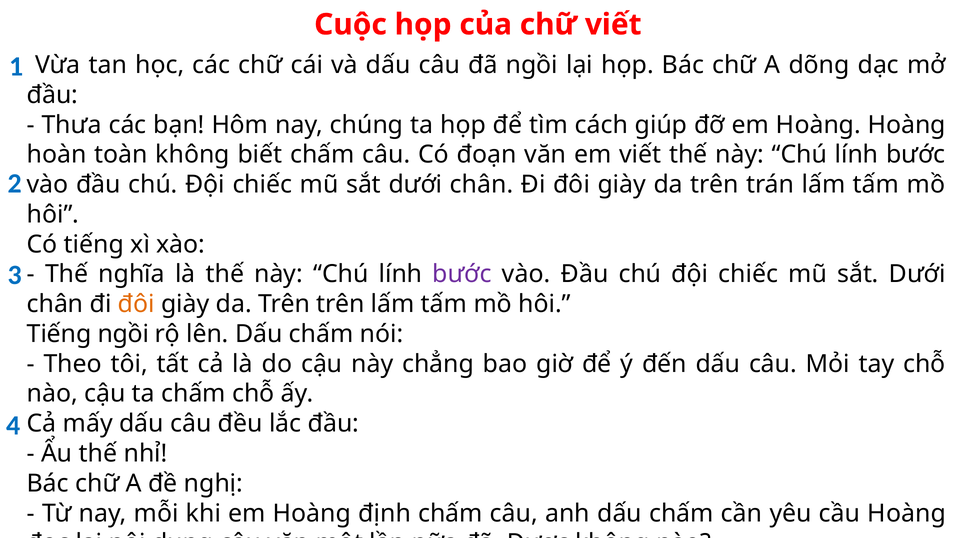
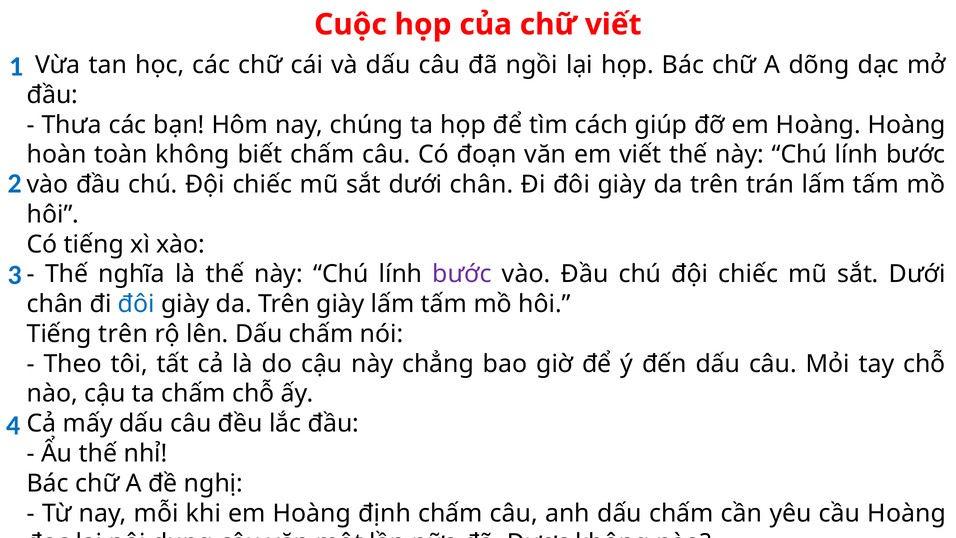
đôi colour: orange -> blue (136, 304)
Trên trên: trên -> giày (341, 304)
Tiếng ngồi: ngồi -> trên (123, 334)
